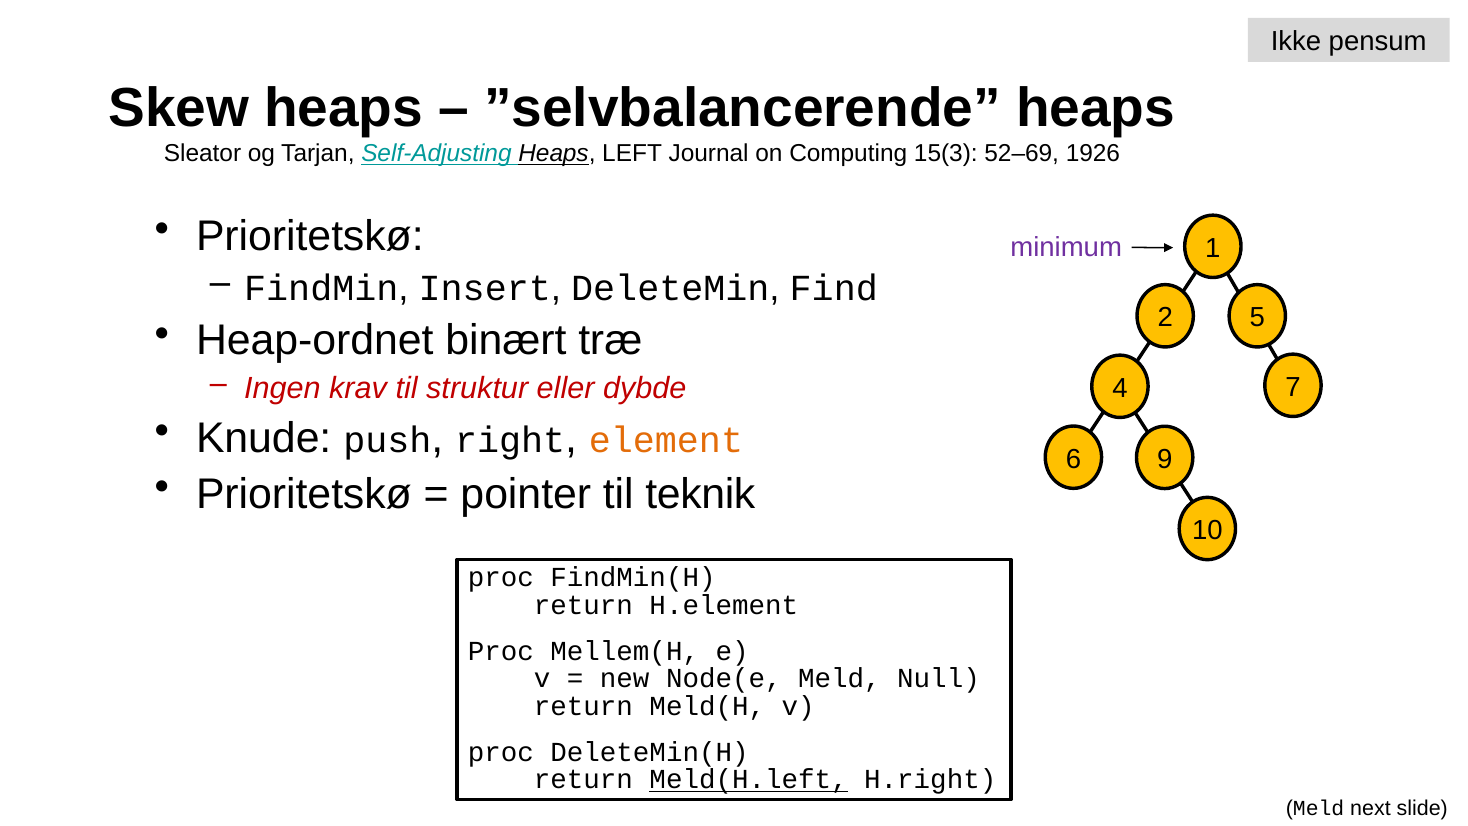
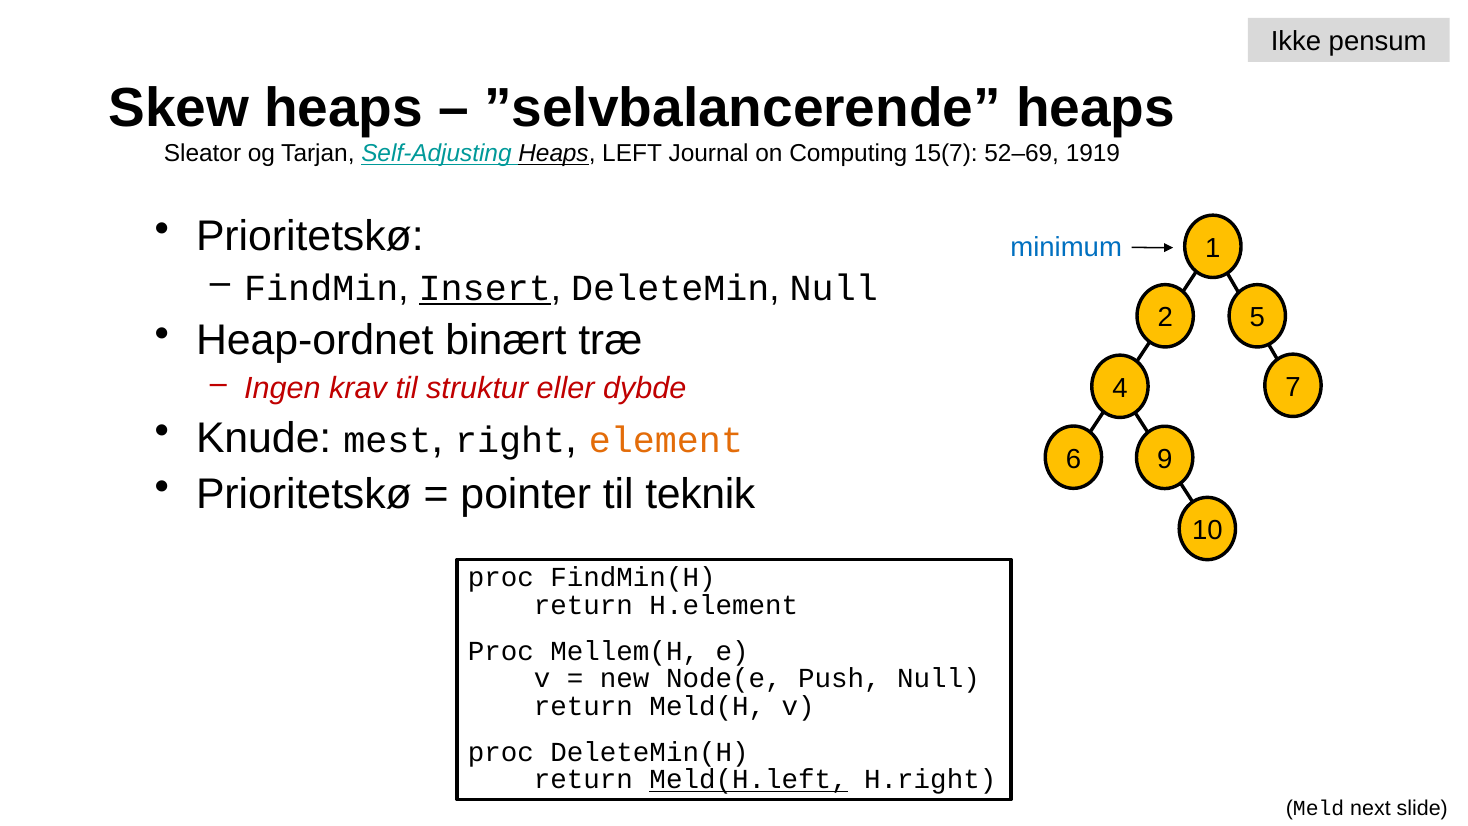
15(3: 15(3 -> 15(7 (946, 154)
1926: 1926 -> 1919 (1093, 154)
minimum colour: purple -> blue (1066, 247)
Insert underline: none -> present (485, 288)
Find: Find -> Null (834, 288)
push: push -> mest (387, 440)
Node(e Meld: Meld -> Push (839, 679)
